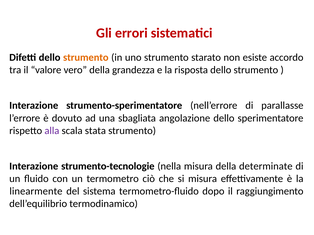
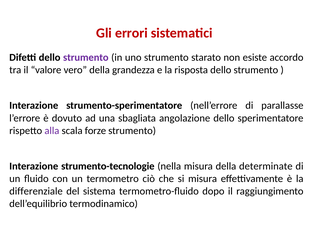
strumento colour: orange -> purple (86, 58)
stata: stata -> forze (95, 131)
linearmente: linearmente -> differenziale (36, 192)
